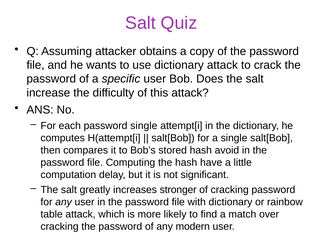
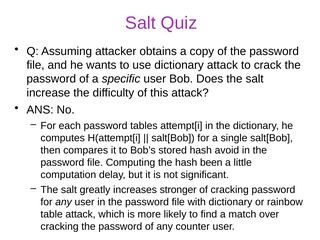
password single: single -> tables (144, 126)
have: have -> been (211, 162)
modern: modern -> counter (193, 227)
